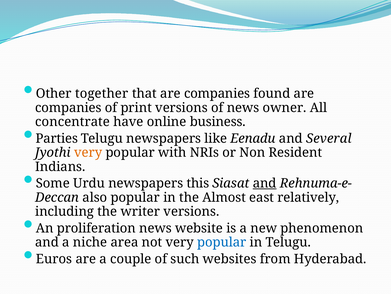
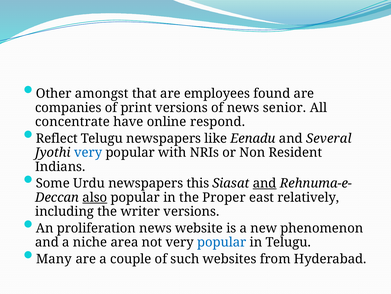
together: together -> amongst (102, 93)
that are companies: companies -> employees (217, 93)
owner: owner -> senior (285, 107)
business: business -> respond (218, 122)
Parties: Parties -> Reflect (57, 138)
very colour: orange -> blue (88, 152)
also underline: none -> present (95, 197)
Almost: Almost -> Proper (224, 197)
Euros: Euros -> Many (54, 258)
